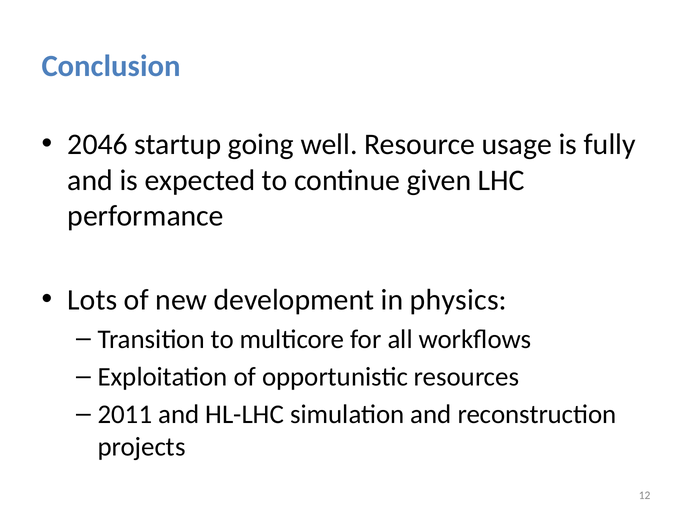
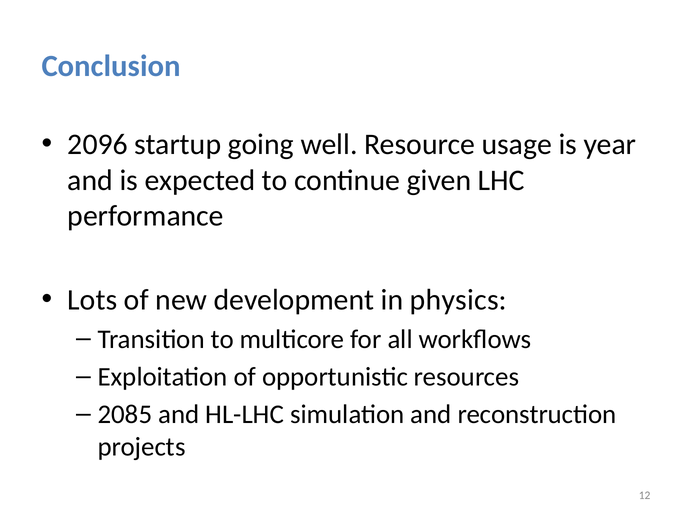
2046: 2046 -> 2096 (98, 145)
fully: fully -> year (610, 145)
2011: 2011 -> 2085 (125, 415)
